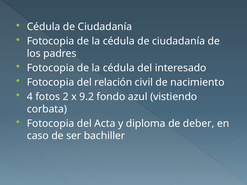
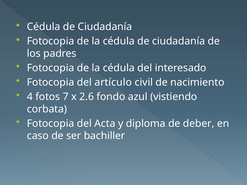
relación: relación -> artículo (113, 82)
2: 2 -> 7 (66, 97)
9.2: 9.2 -> 2.6 (87, 97)
